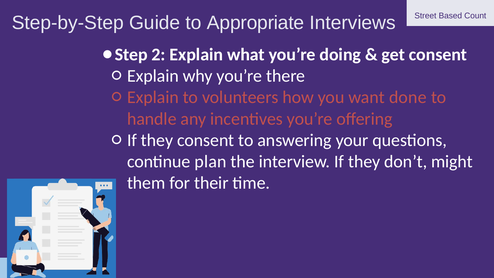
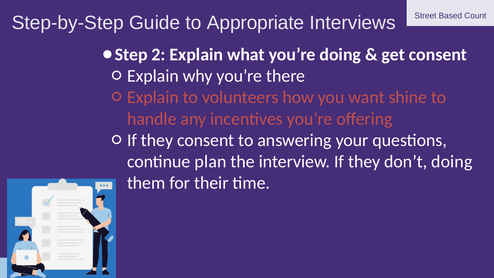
done: done -> shine (408, 97)
don’t might: might -> doing (452, 162)
